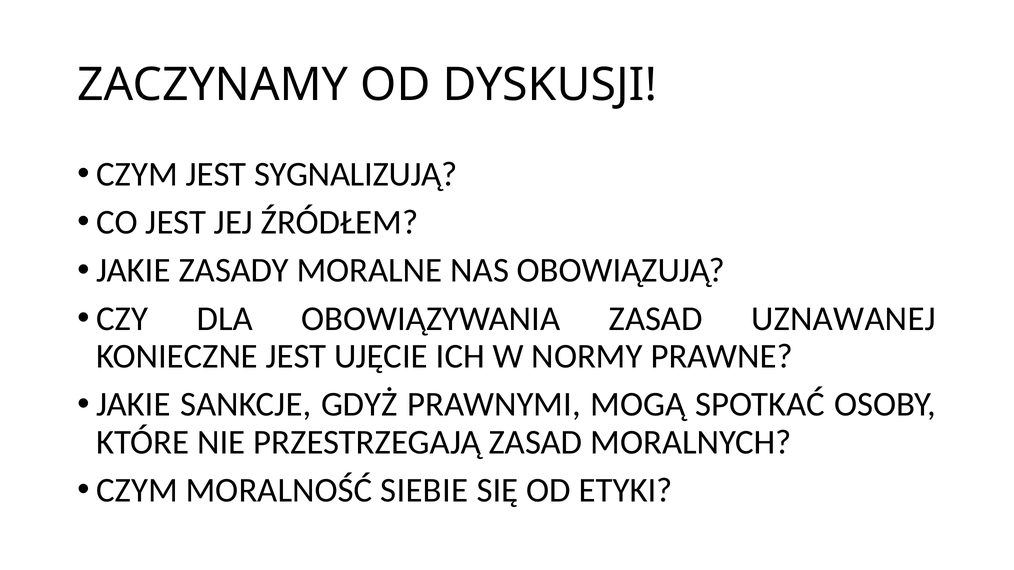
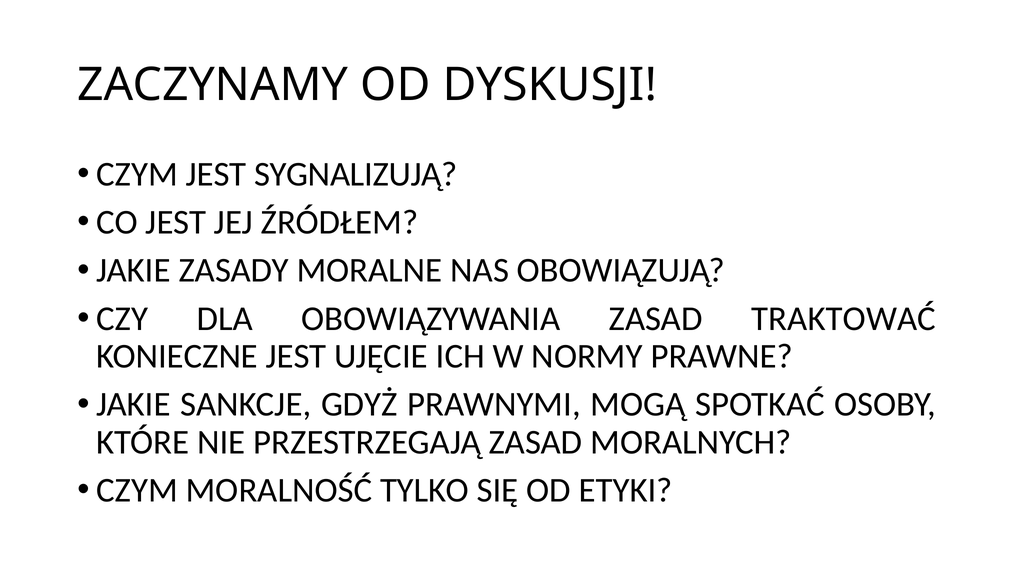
UZNAWANEJ: UZNAWANEJ -> TRAKTOWAĆ (844, 319)
SIEBIE: SIEBIE -> TYLKO (425, 491)
